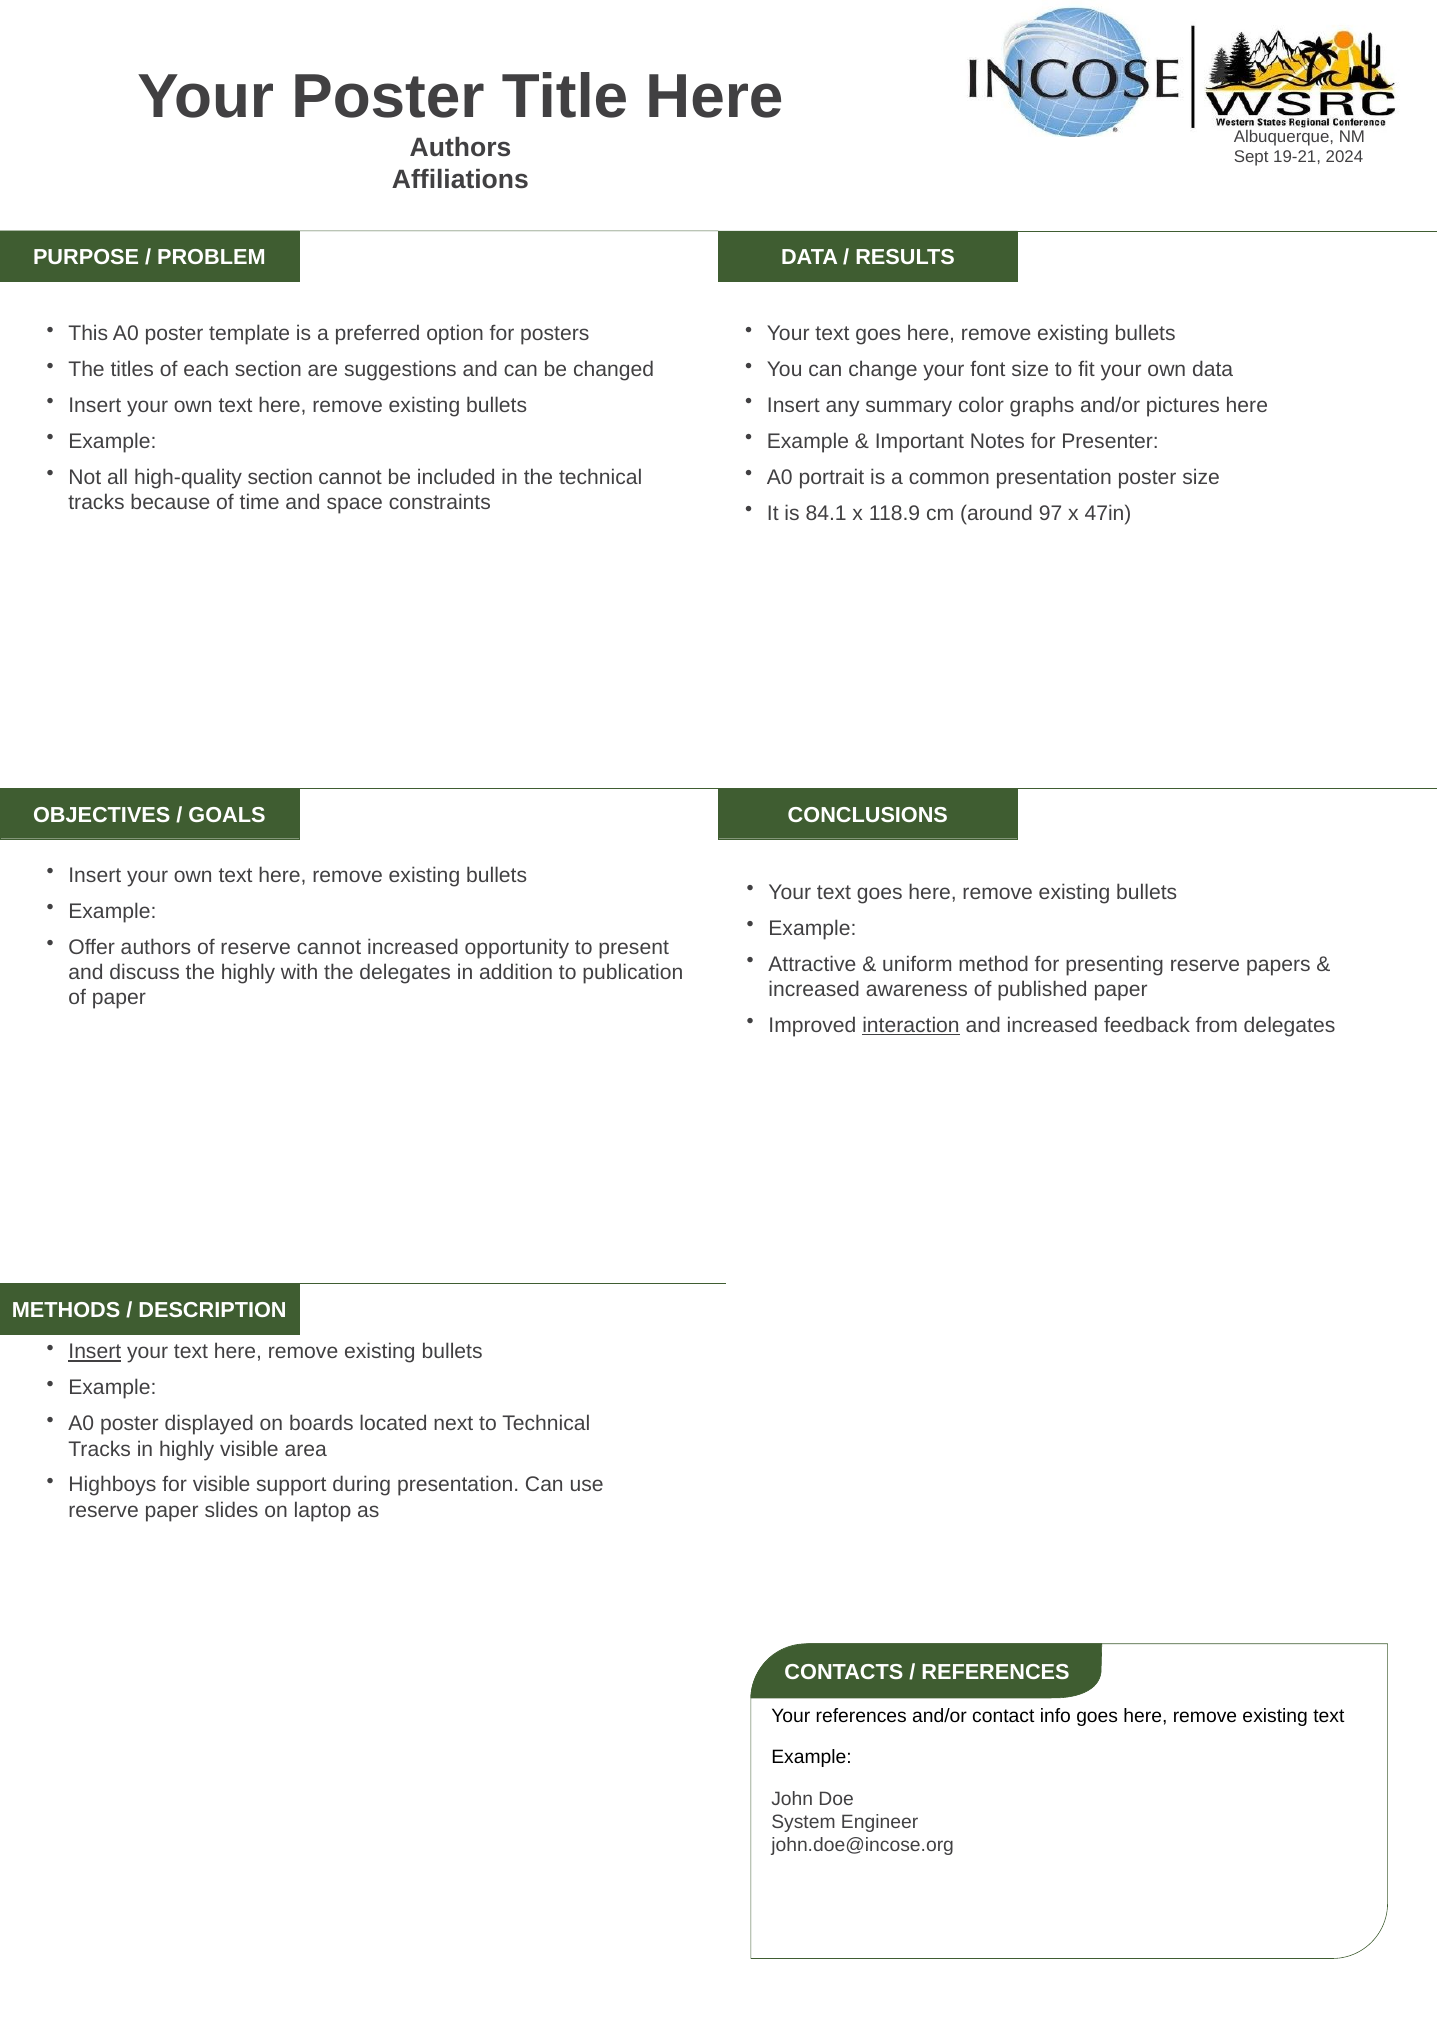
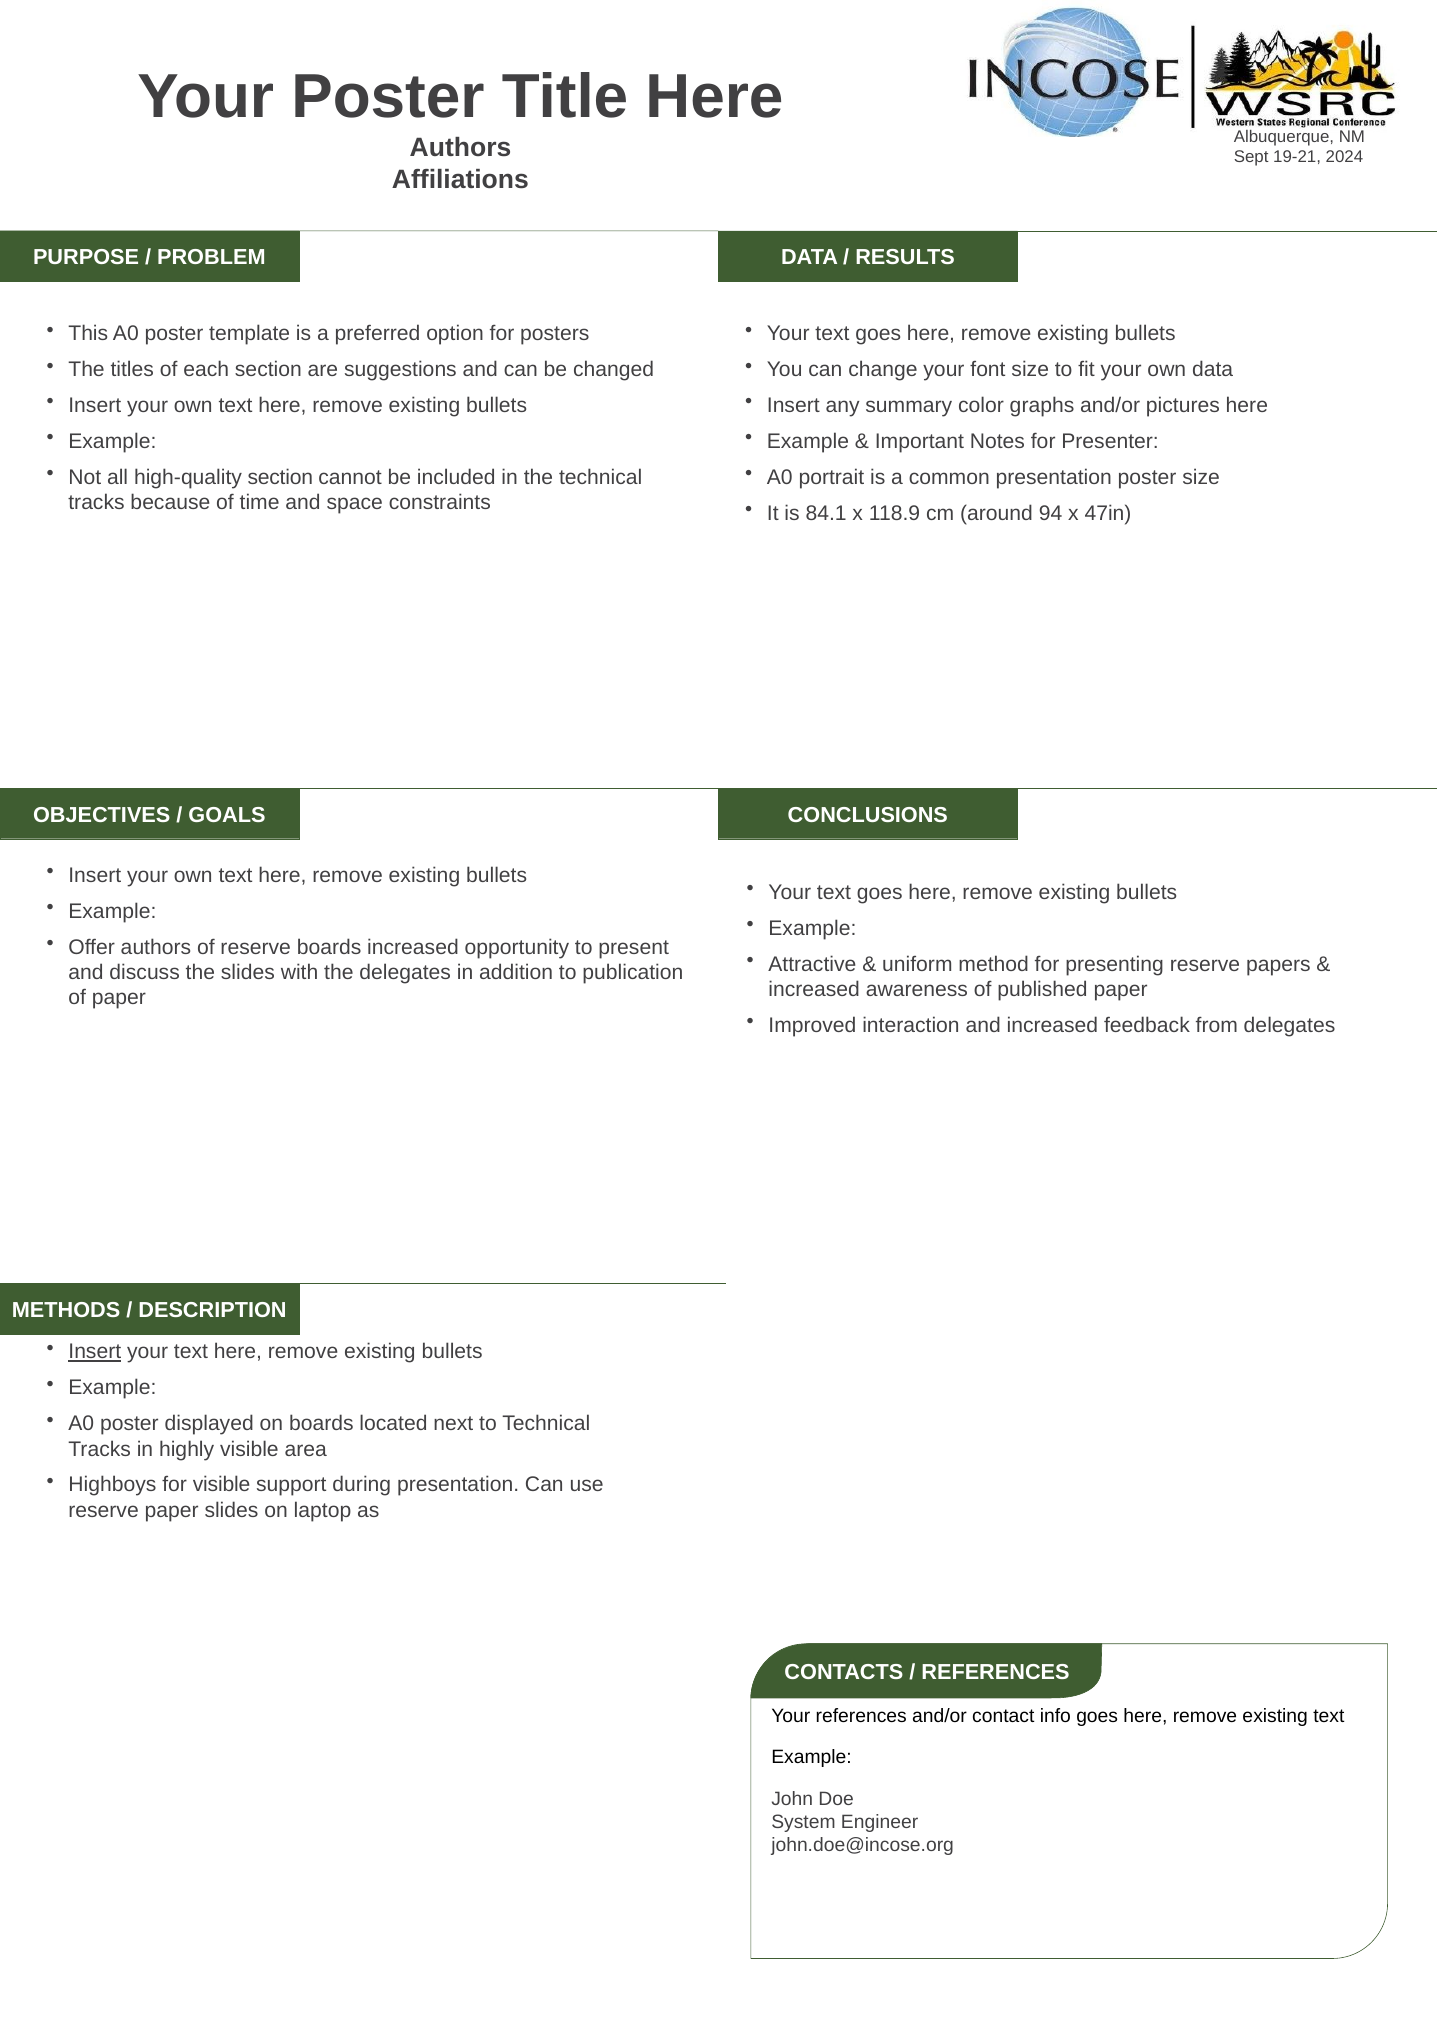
97: 97 -> 94 (1051, 513)
reserve cannot: cannot -> boards (329, 947)
the highly: highly -> slides (248, 972)
interaction underline: present -> none (911, 1025)
